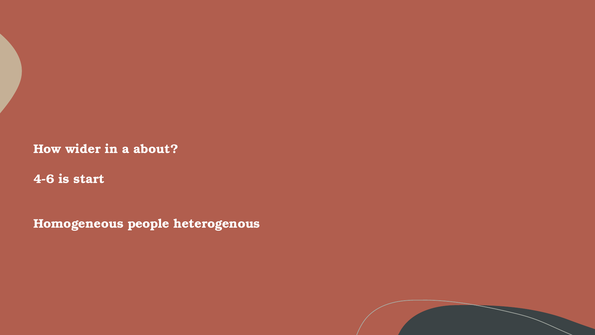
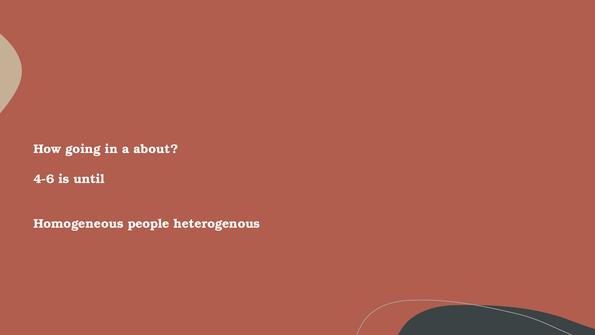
wider: wider -> going (83, 149)
start: start -> until (89, 179)
